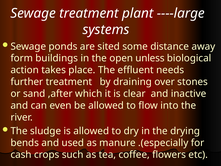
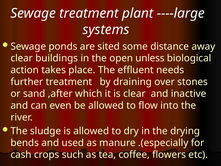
form: form -> clear (22, 58)
